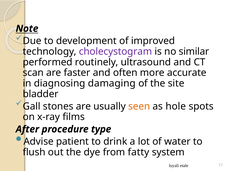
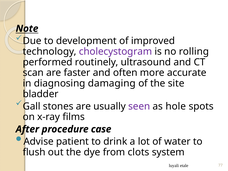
similar: similar -> rolling (194, 52)
seen colour: orange -> purple (139, 106)
type: type -> case (101, 129)
fatty: fatty -> clots (139, 152)
